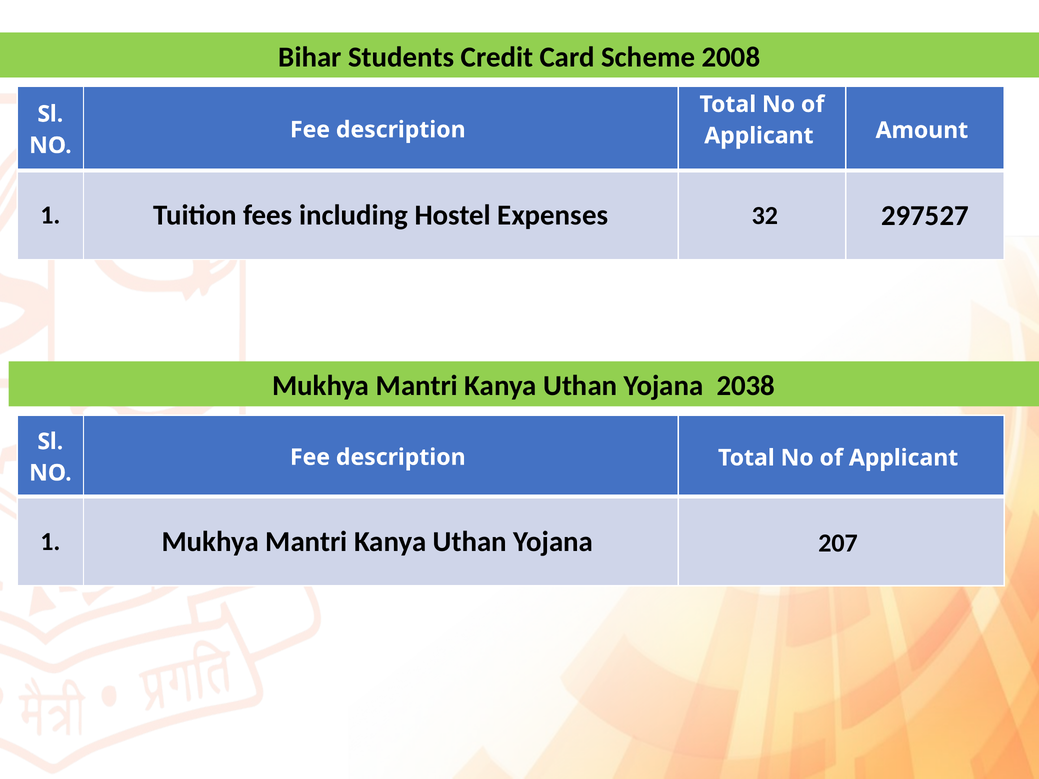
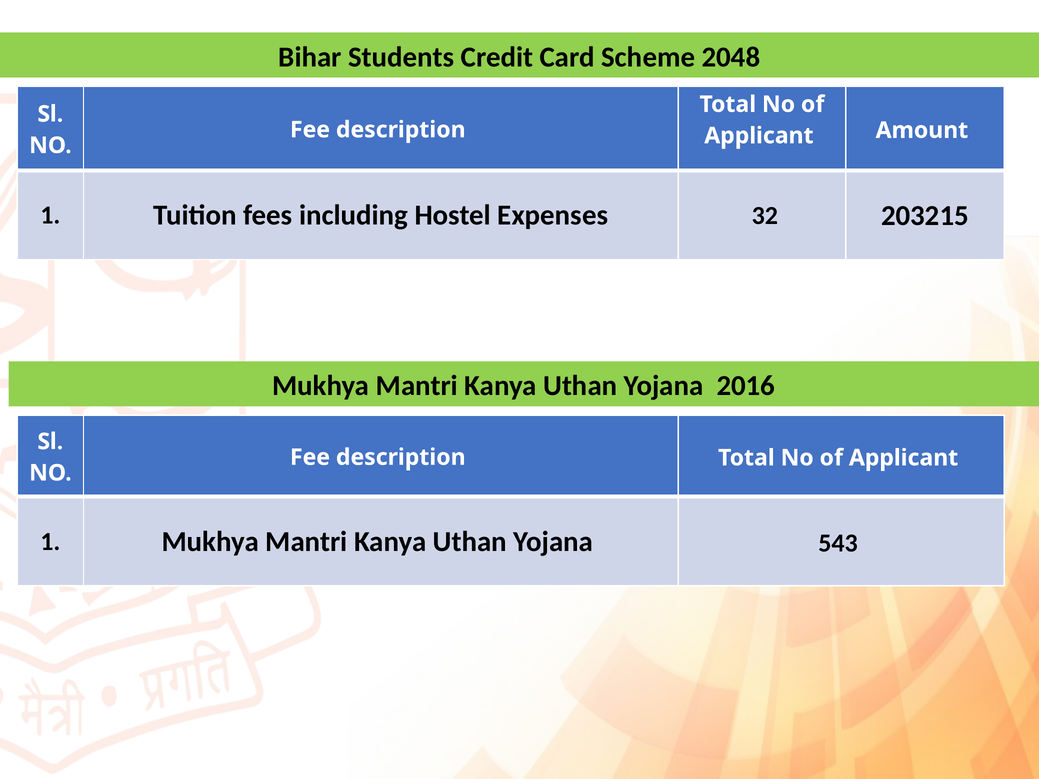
2008: 2008 -> 2048 (731, 57)
297527: 297527 -> 203215 (925, 216)
2038: 2038 -> 2016 (746, 386)
207: 207 -> 543 (838, 543)
